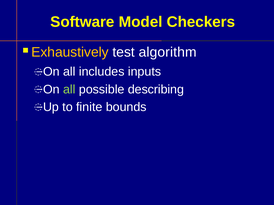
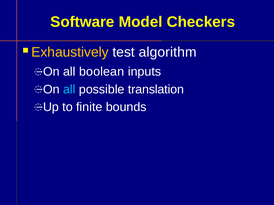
includes: includes -> boolean (102, 72)
all colour: light green -> light blue (69, 90)
describing: describing -> translation (156, 90)
